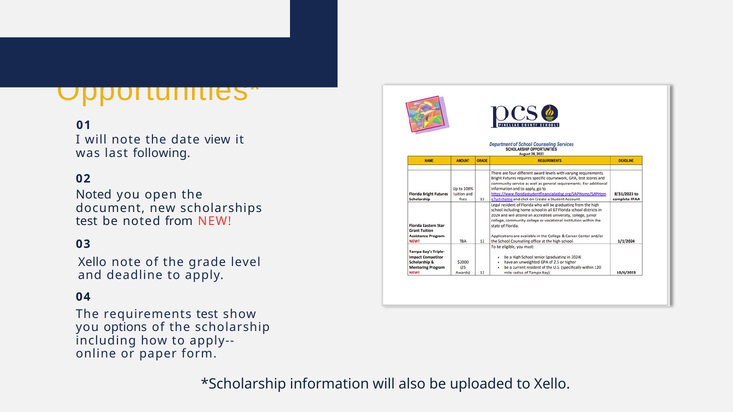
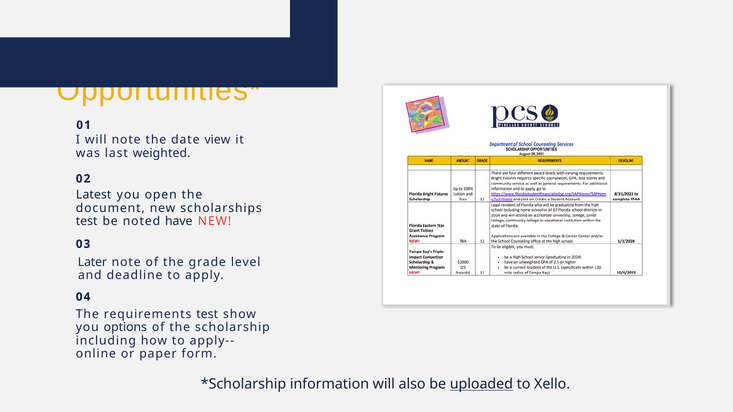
following: following -> weighted (162, 153)
Noted: Noted -> Latest (94, 195)
from: from -> have (179, 222)
Xello: Xello -> Later (92, 262)
uploaded underline: none -> present (481, 384)
